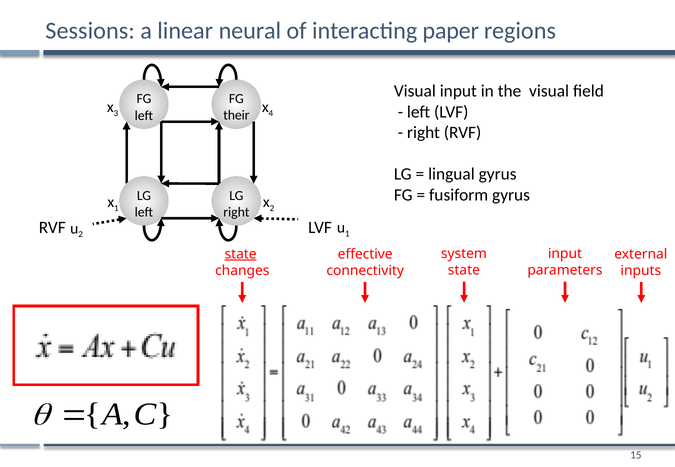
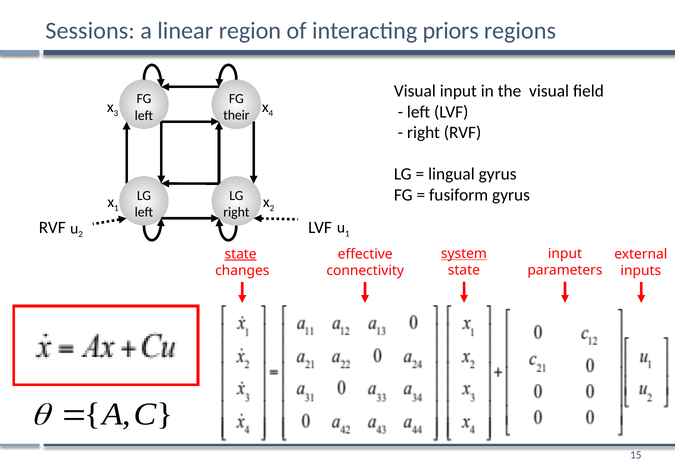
neural: neural -> region (250, 31)
paper: paper -> priors (451, 31)
system underline: none -> present (464, 254)
